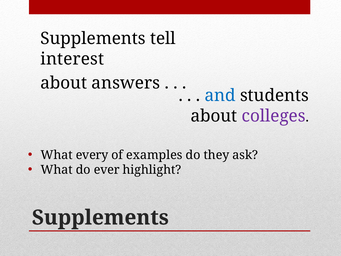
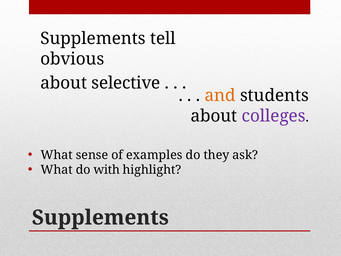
interest: interest -> obvious (72, 59)
answers: answers -> selective (126, 83)
and colour: blue -> orange (220, 95)
every: every -> sense (92, 155)
ever: ever -> with (107, 170)
